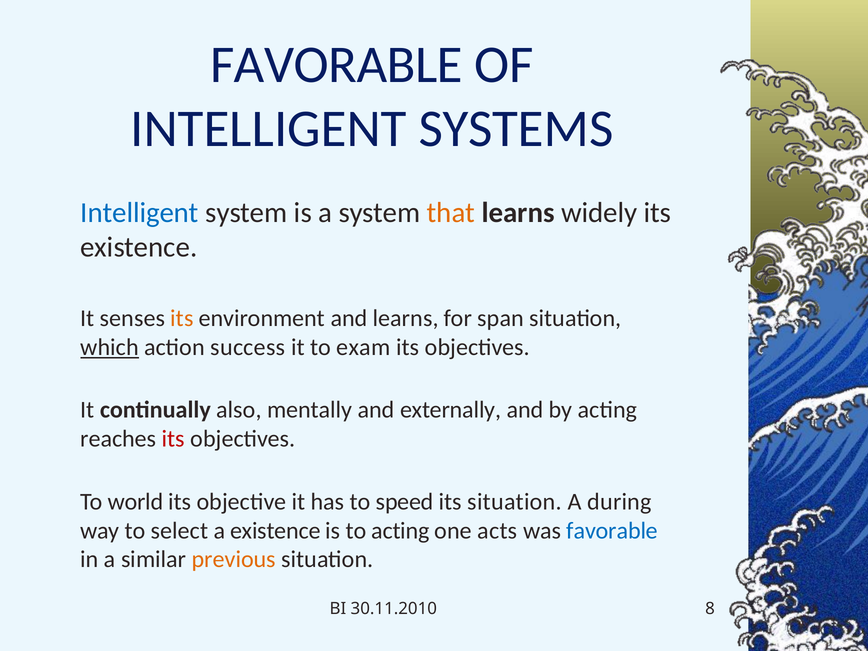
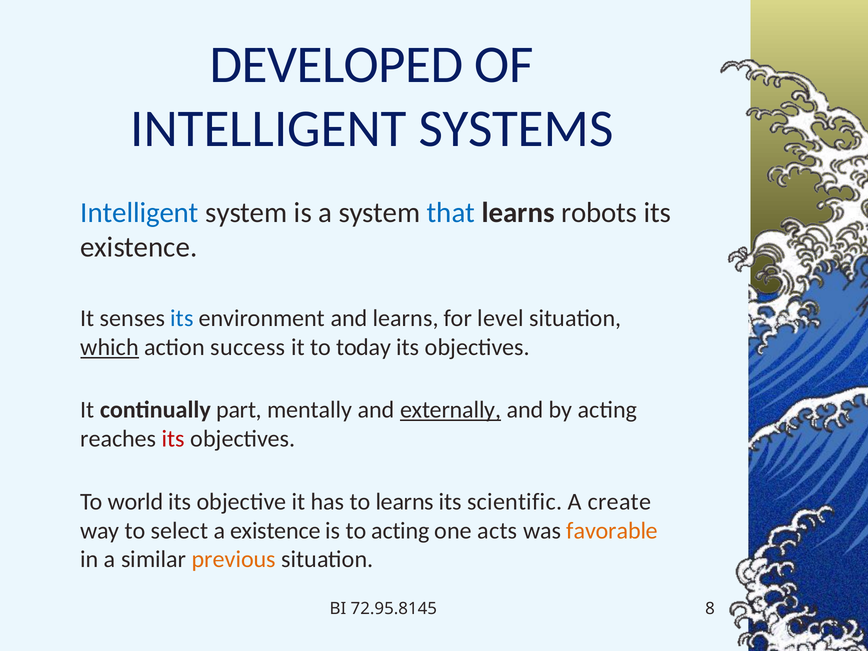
FAVORABLE: FAVORABLE -> DEVELOPED (336, 65)
that colour: orange -> blue (451, 213)
widely: widely -> robots (599, 213)
its colour: orange -> blue (182, 318)
span: span -> level (501, 318)
exam: exam -> today (364, 347)
also: also -> part (239, 410)
externally underline: none -> present (451, 410)
to speed: speed -> learns (405, 502)
its situation: situation -> scientific (515, 502)
during: during -> create (619, 502)
favorable colour: blue -> orange (612, 531)
30.11.2010: 30.11.2010 -> 72.95.8145 (394, 609)
